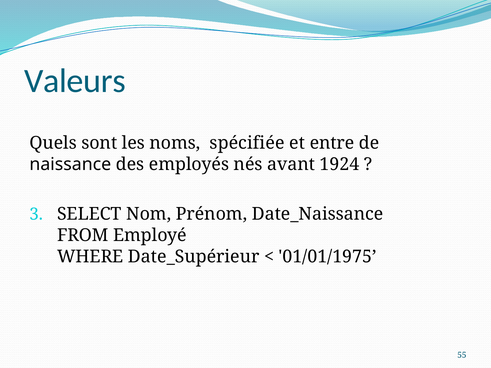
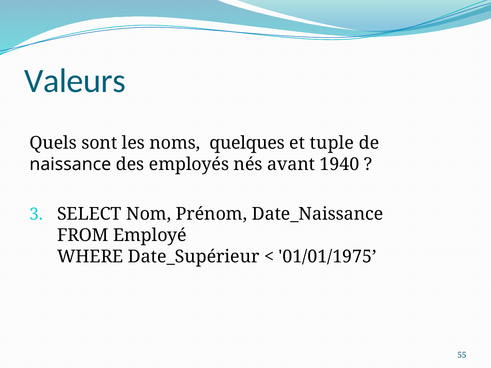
spécifiée: spécifiée -> quelques (247, 143)
entre: entre -> tuple (332, 143)
1924: 1924 -> 1940 (339, 164)
